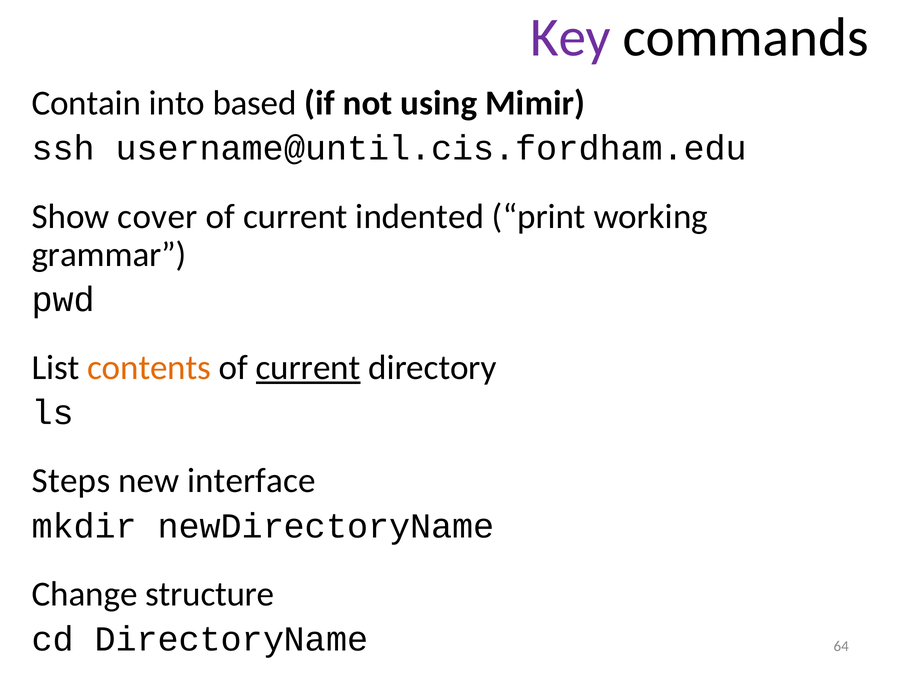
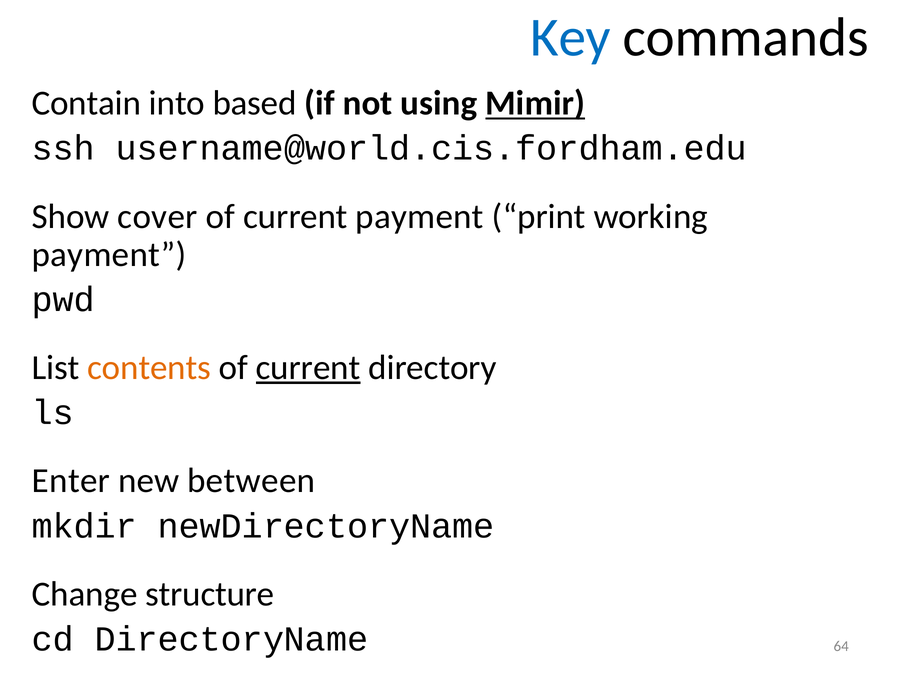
Key colour: purple -> blue (571, 38)
Mimir underline: none -> present (535, 103)
username@until.cis.fordham.edu: username@until.cis.fordham.edu -> username@world.cis.fordham.edu (431, 148)
current indented: indented -> payment (420, 217)
grammar: grammar -> payment (109, 255)
Steps: Steps -> Enter (71, 481)
interface: interface -> between (251, 481)
